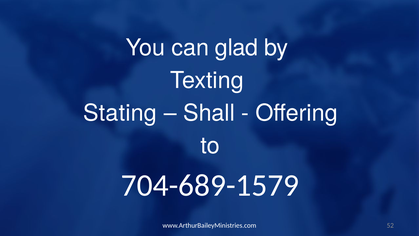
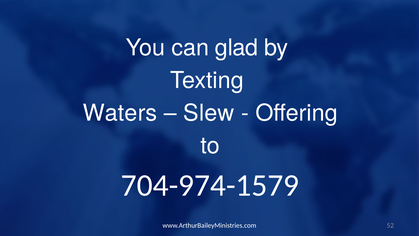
Stating: Stating -> Waters (120, 113)
Shall: Shall -> Slew (209, 113)
704-689-1579: 704-689-1579 -> 704-974-1579 (210, 185)
